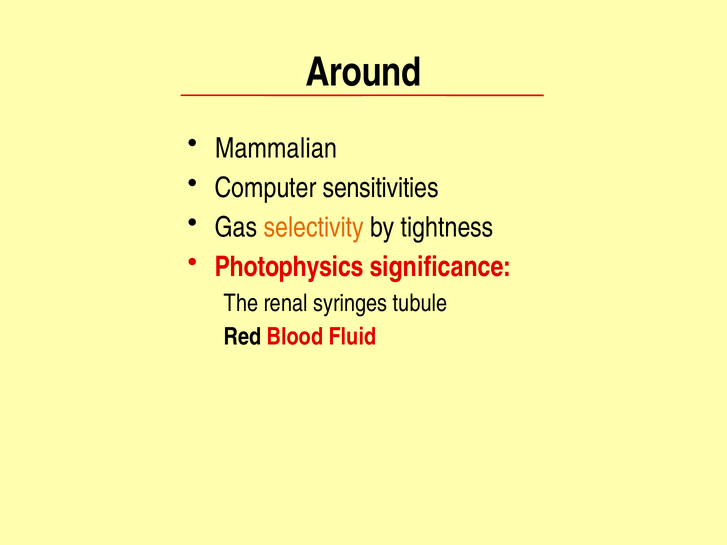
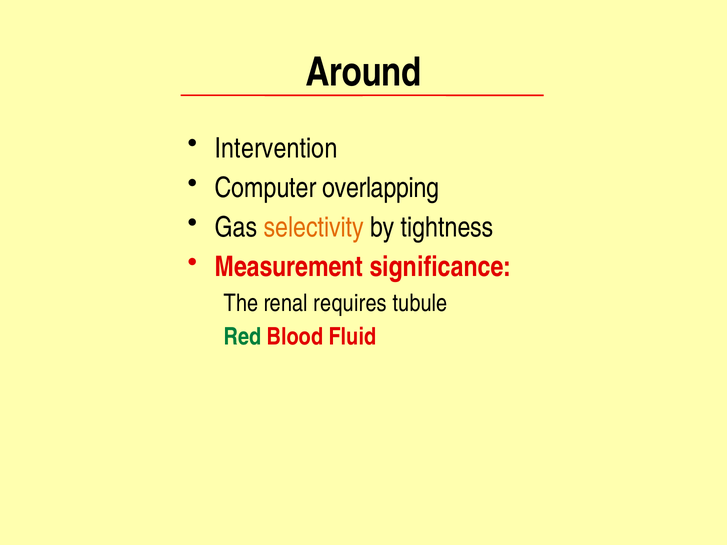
Mammalian: Mammalian -> Intervention (276, 148)
sensitivities: sensitivities -> overlapping (381, 188)
Photophysics: Photophysics -> Measurement (289, 267)
syringes: syringes -> requires (350, 303)
Red colour: black -> green (243, 337)
